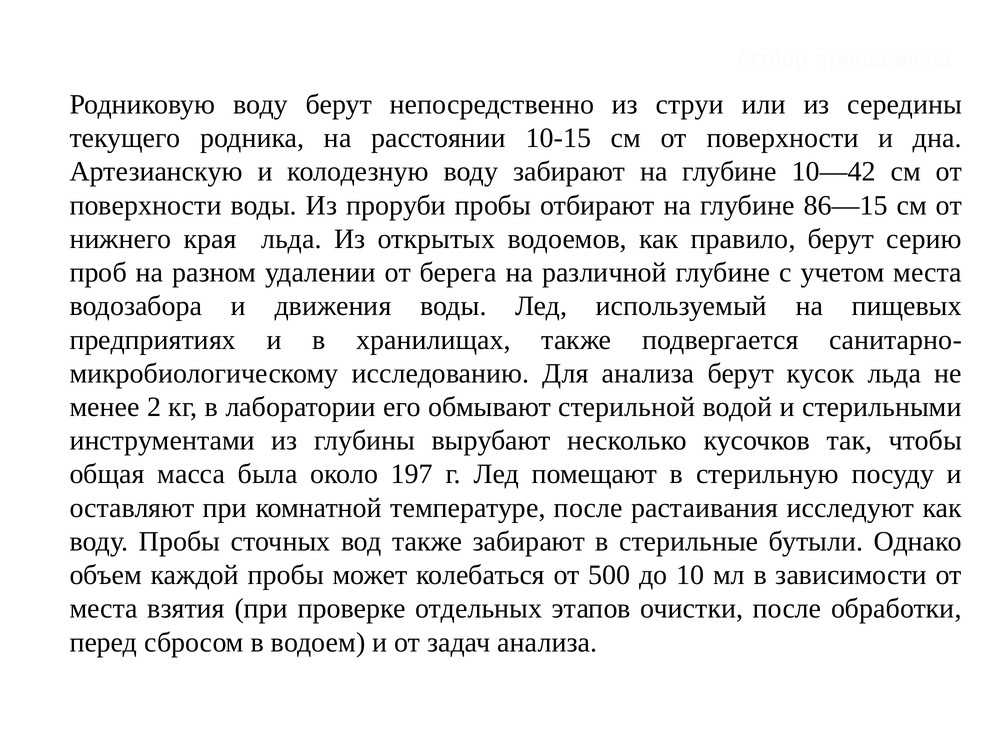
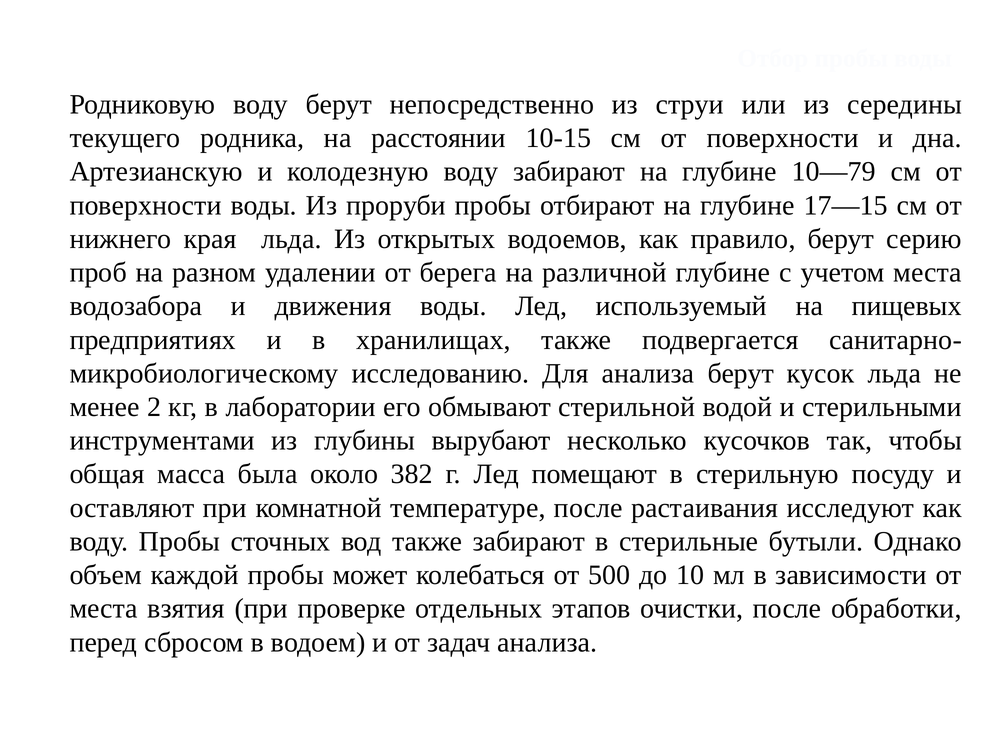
10—42: 10—42 -> 10—79 (834, 172)
86—15: 86—15 -> 17—15 (846, 205)
197: 197 -> 382 (412, 474)
